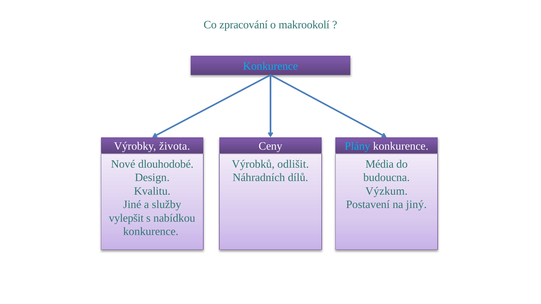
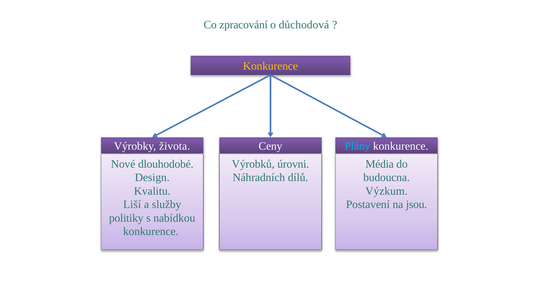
makrookolí: makrookolí -> důchodová (304, 25)
Konkurence colour: light blue -> yellow (270, 66)
odlišit: odlišit -> úrovni (293, 164)
Jiné: Jiné -> Liší (132, 205)
jiný: jiný -> jsou (417, 205)
vylepšit: vylepšit -> politiky (126, 218)
